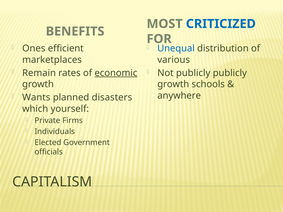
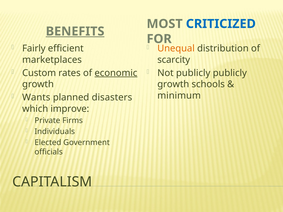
BENEFITS underline: none -> present (75, 31)
Ones: Ones -> Fairly (34, 48)
Unequal colour: blue -> orange (176, 48)
various: various -> scarcity (174, 60)
Remain: Remain -> Custom (39, 73)
anywhere: anywhere -> minimum (179, 96)
yourself: yourself -> improve (70, 109)
